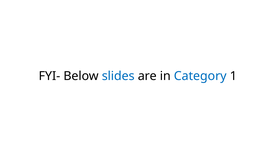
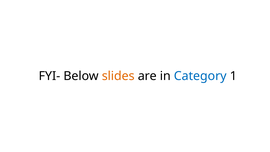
slides colour: blue -> orange (118, 76)
